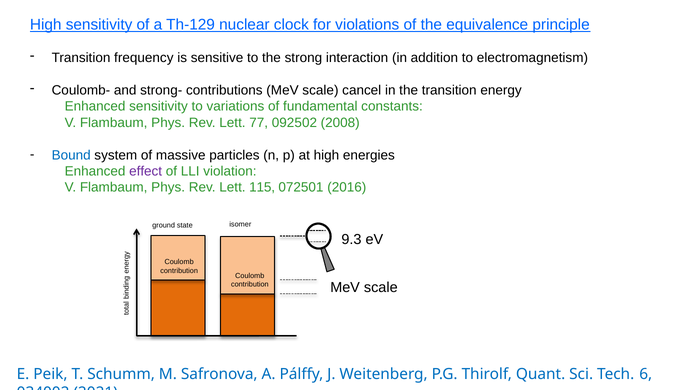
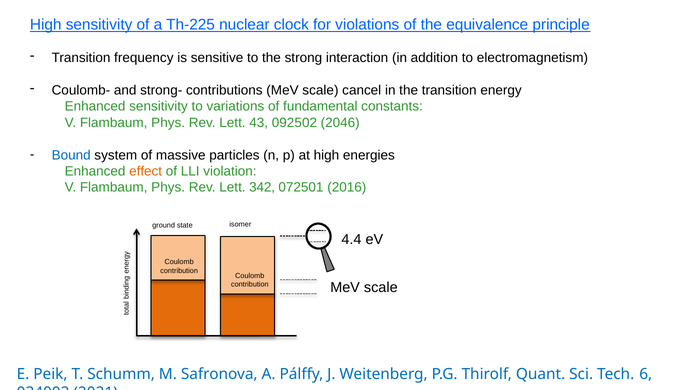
Th-129: Th-129 -> Th-225 (191, 25)
77: 77 -> 43 (259, 123)
2008: 2008 -> 2046 (340, 123)
effect colour: purple -> orange (146, 171)
115: 115 -> 342 (262, 188)
9.3: 9.3 -> 4.4 (351, 240)
